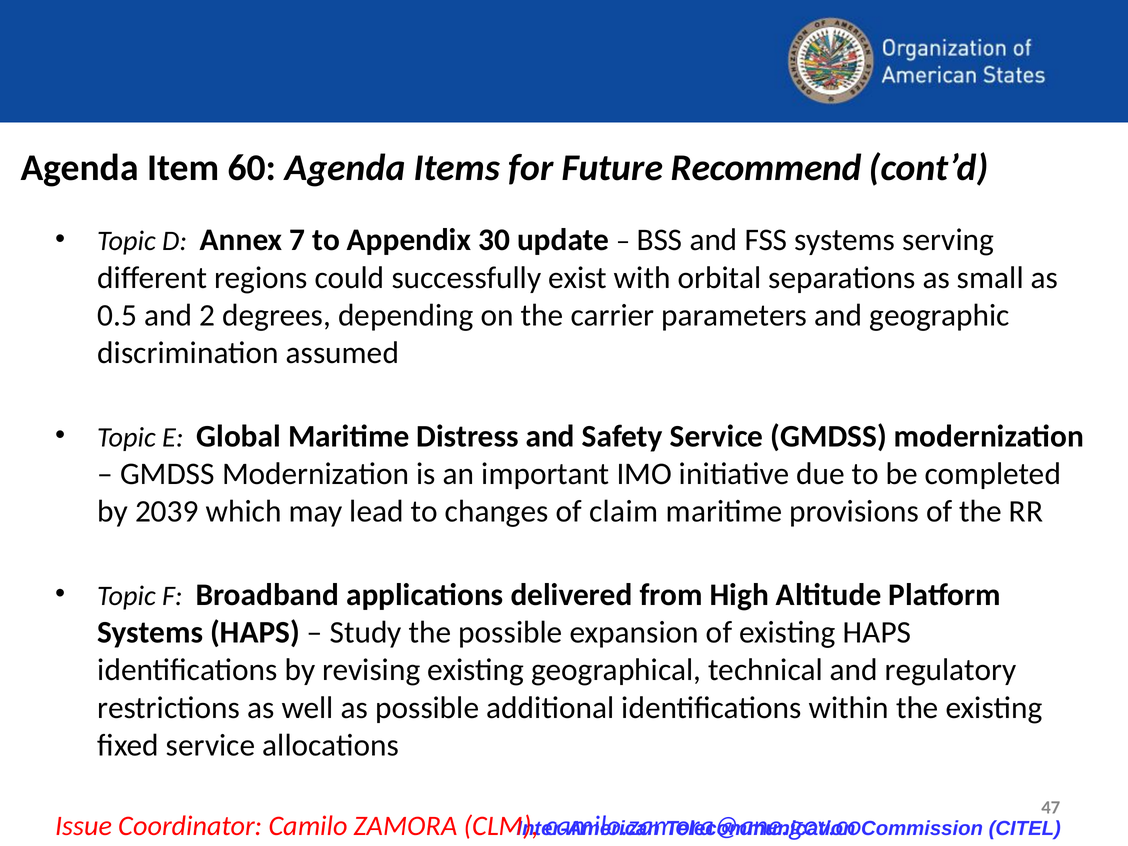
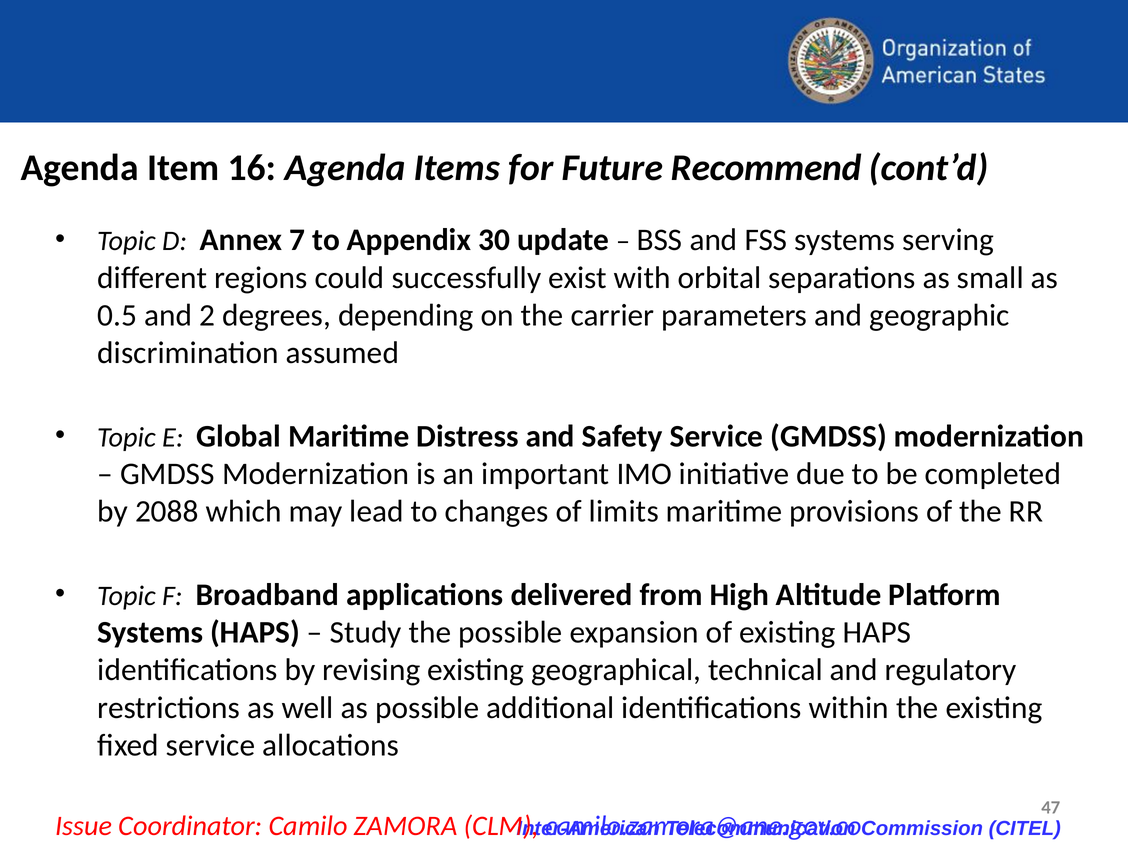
60: 60 -> 16 (252, 168)
2039: 2039 -> 2088 (167, 512)
claim: claim -> limits (624, 512)
